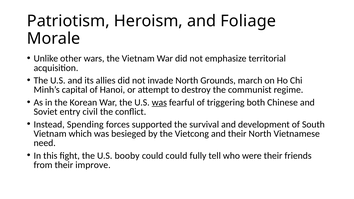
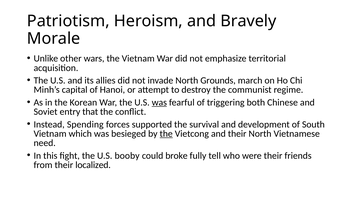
Foliage: Foliage -> Bravely (248, 21)
civil: civil -> that (90, 112)
the underline: none -> present (166, 134)
could could: could -> broke (177, 156)
improve: improve -> localized (93, 165)
